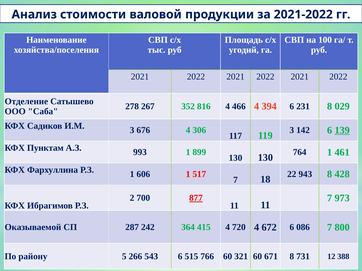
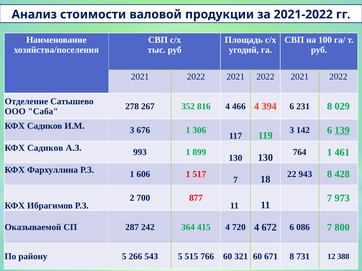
676 4: 4 -> 1 (188, 130)
Пунктам: Пунктам -> Садиков (45, 148)
877 underline: present -> none (196, 198)
543 6: 6 -> 5 (180, 257)
